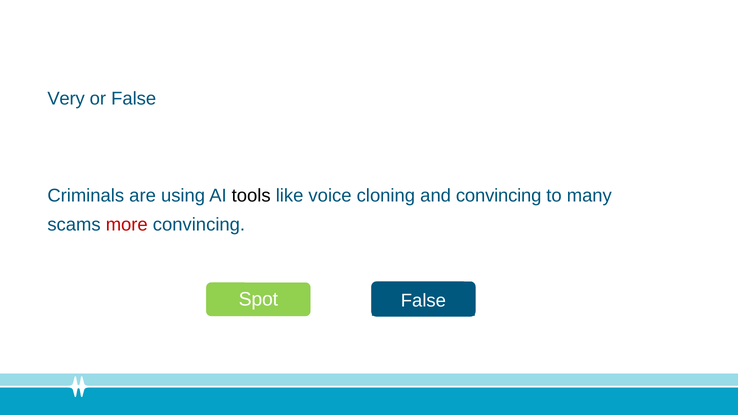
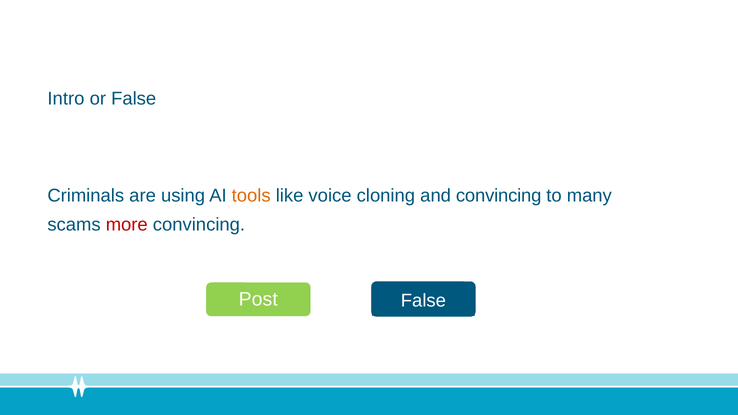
Very: Very -> Intro (66, 99)
tools colour: black -> orange (251, 196)
Spot: Spot -> Post (258, 299)
